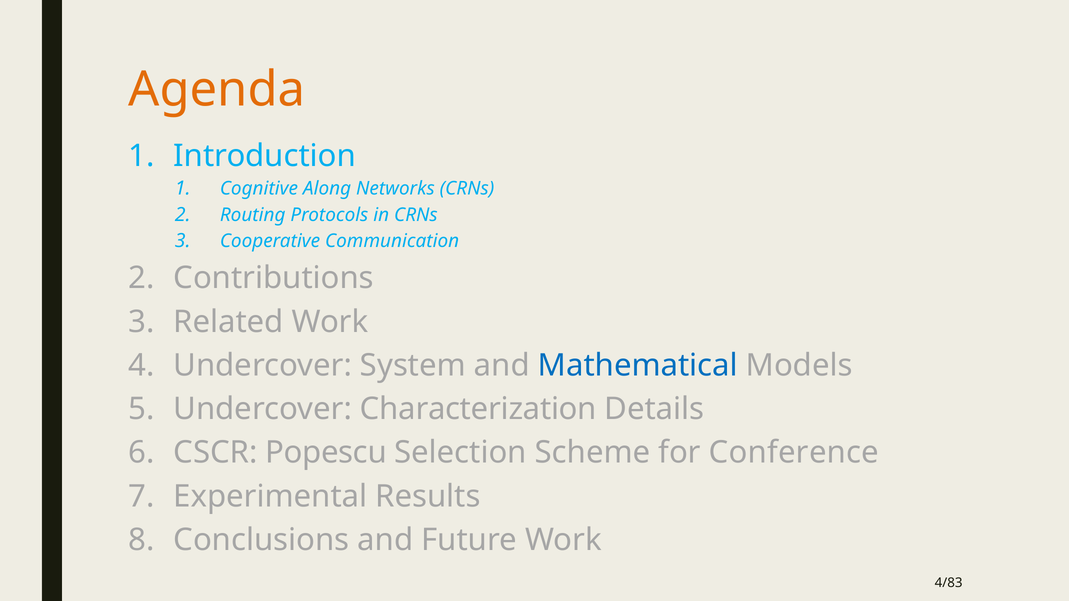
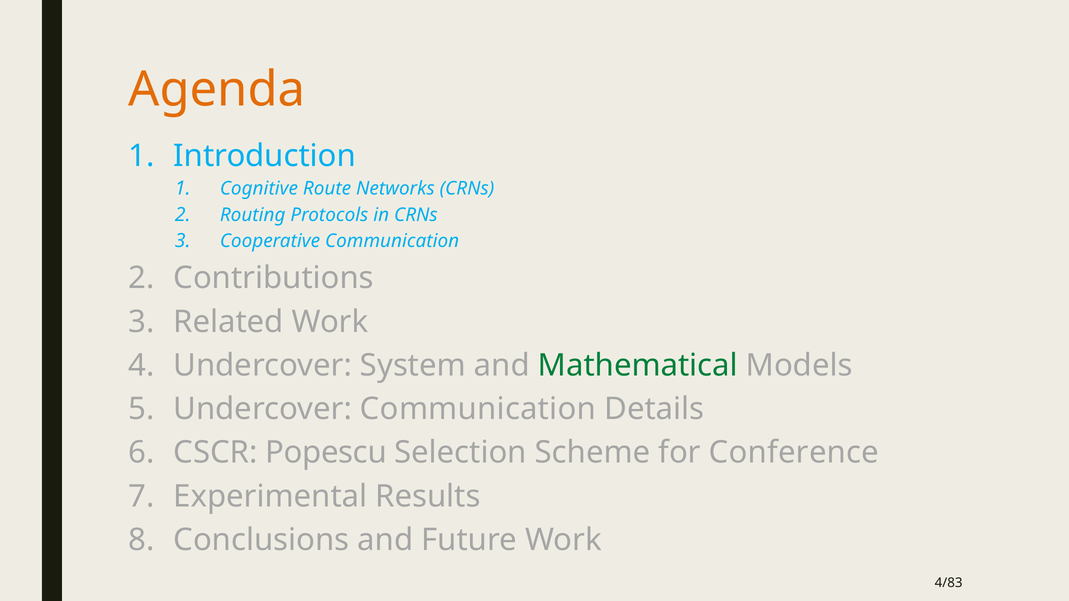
Along: Along -> Route (327, 189)
Mathematical colour: blue -> green (638, 366)
Undercover Characterization: Characterization -> Communication (478, 409)
